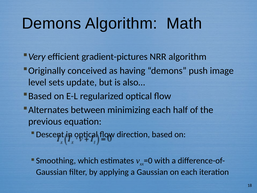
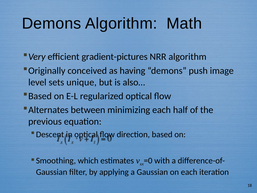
update: update -> unique (82, 82)
